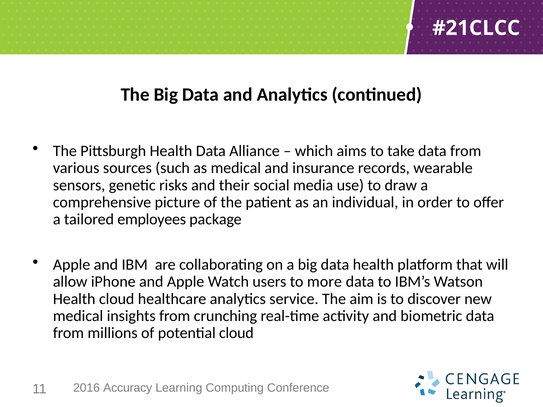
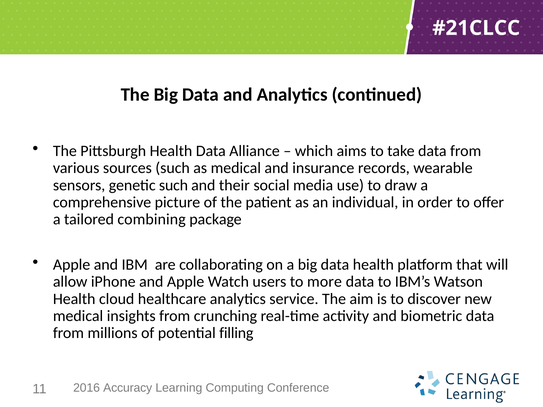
genetic risks: risks -> such (173, 185)
employees: employees -> combining (152, 219)
potential cloud: cloud -> filling (236, 333)
